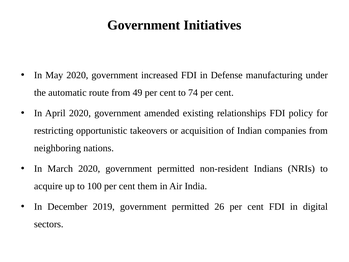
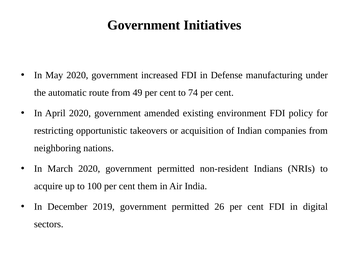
relationships: relationships -> environment (242, 113)
